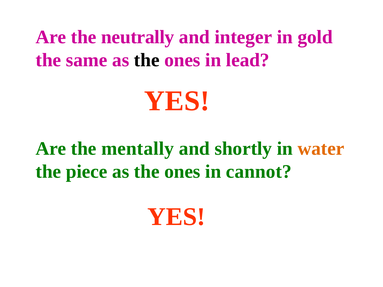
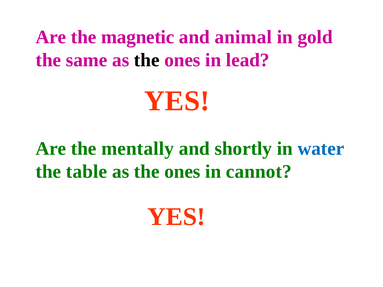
neutrally: neutrally -> magnetic (138, 37)
integer: integer -> animal (243, 37)
water colour: orange -> blue (321, 149)
piece: piece -> table (87, 172)
